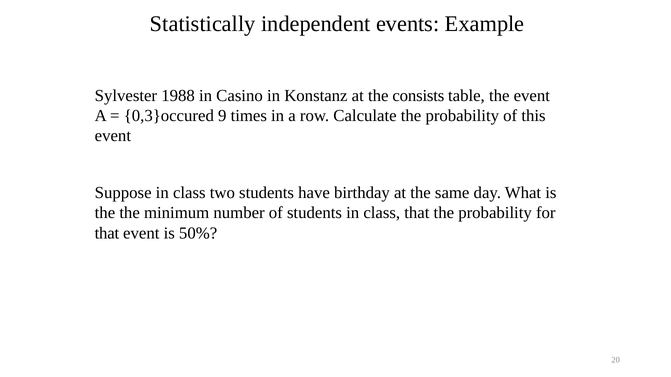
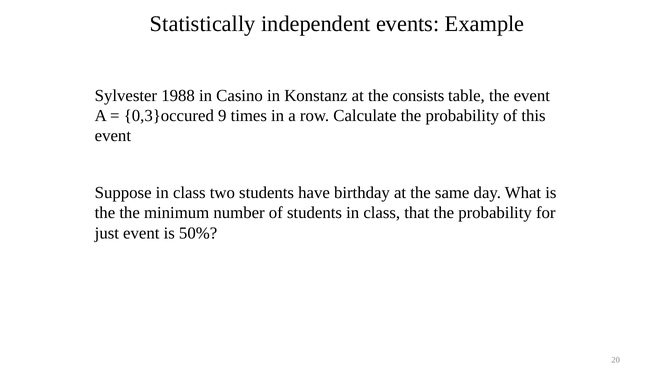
that: that -> just (107, 233)
